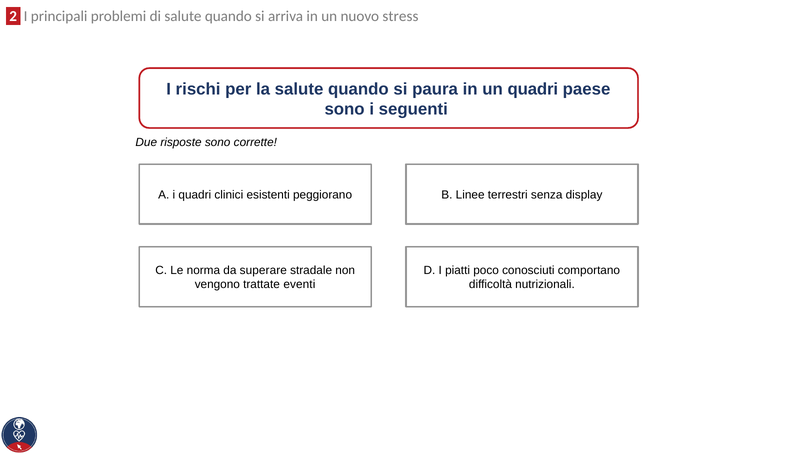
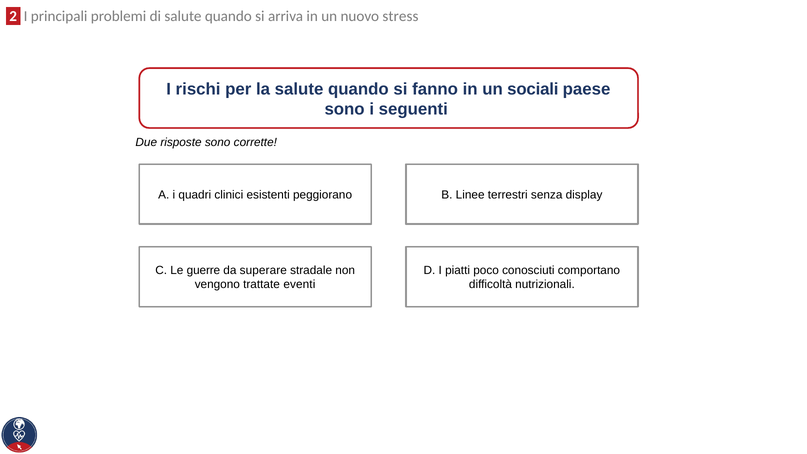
paura: paura -> fanno (435, 89)
un quadri: quadri -> sociali (533, 89)
norma: norma -> guerre (203, 270)
